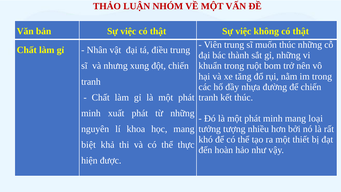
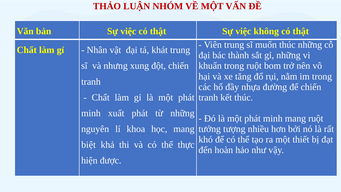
điều: điều -> khát (160, 50)
mang loại: loại -> ruột (316, 118)
